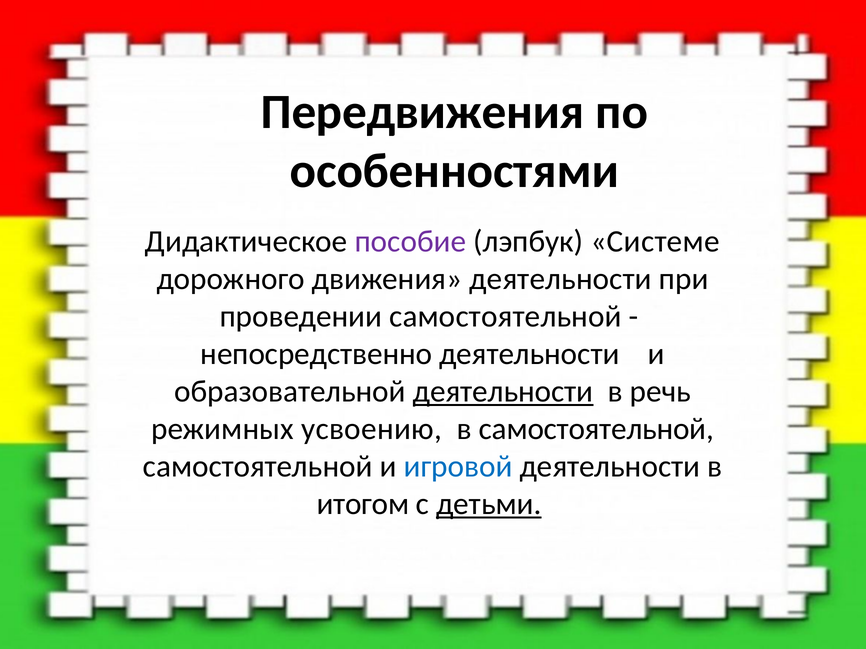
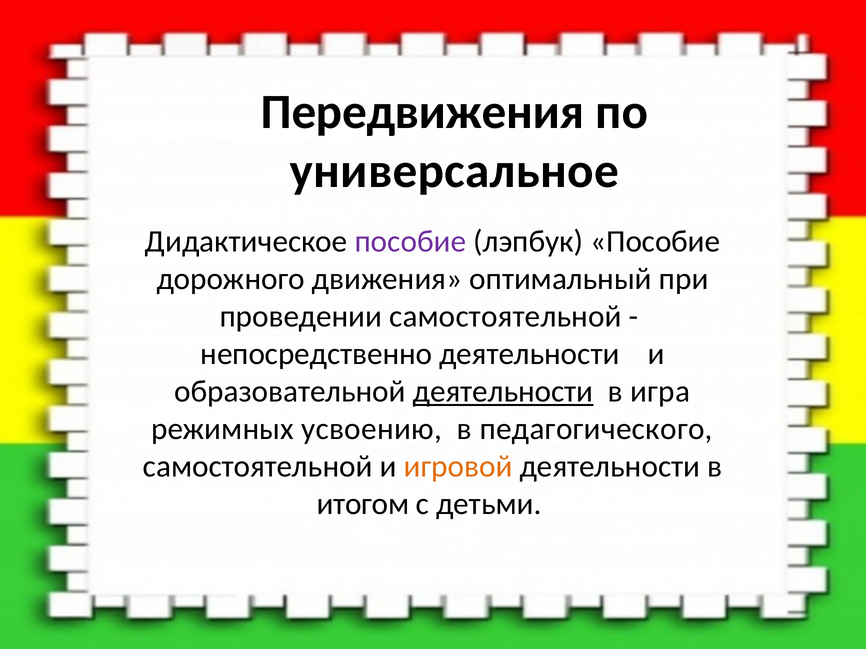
особенностями: особенностями -> универсальное (454, 171)
лэпбук Системе: Системе -> Пособие (655, 242)
движения деятельности: деятельности -> оптимальный (561, 279)
речь: речь -> игра (660, 392)
в самостоятельной: самостоятельной -> педагогического (596, 429)
игровой colour: blue -> orange (458, 467)
детьми underline: present -> none (489, 504)
